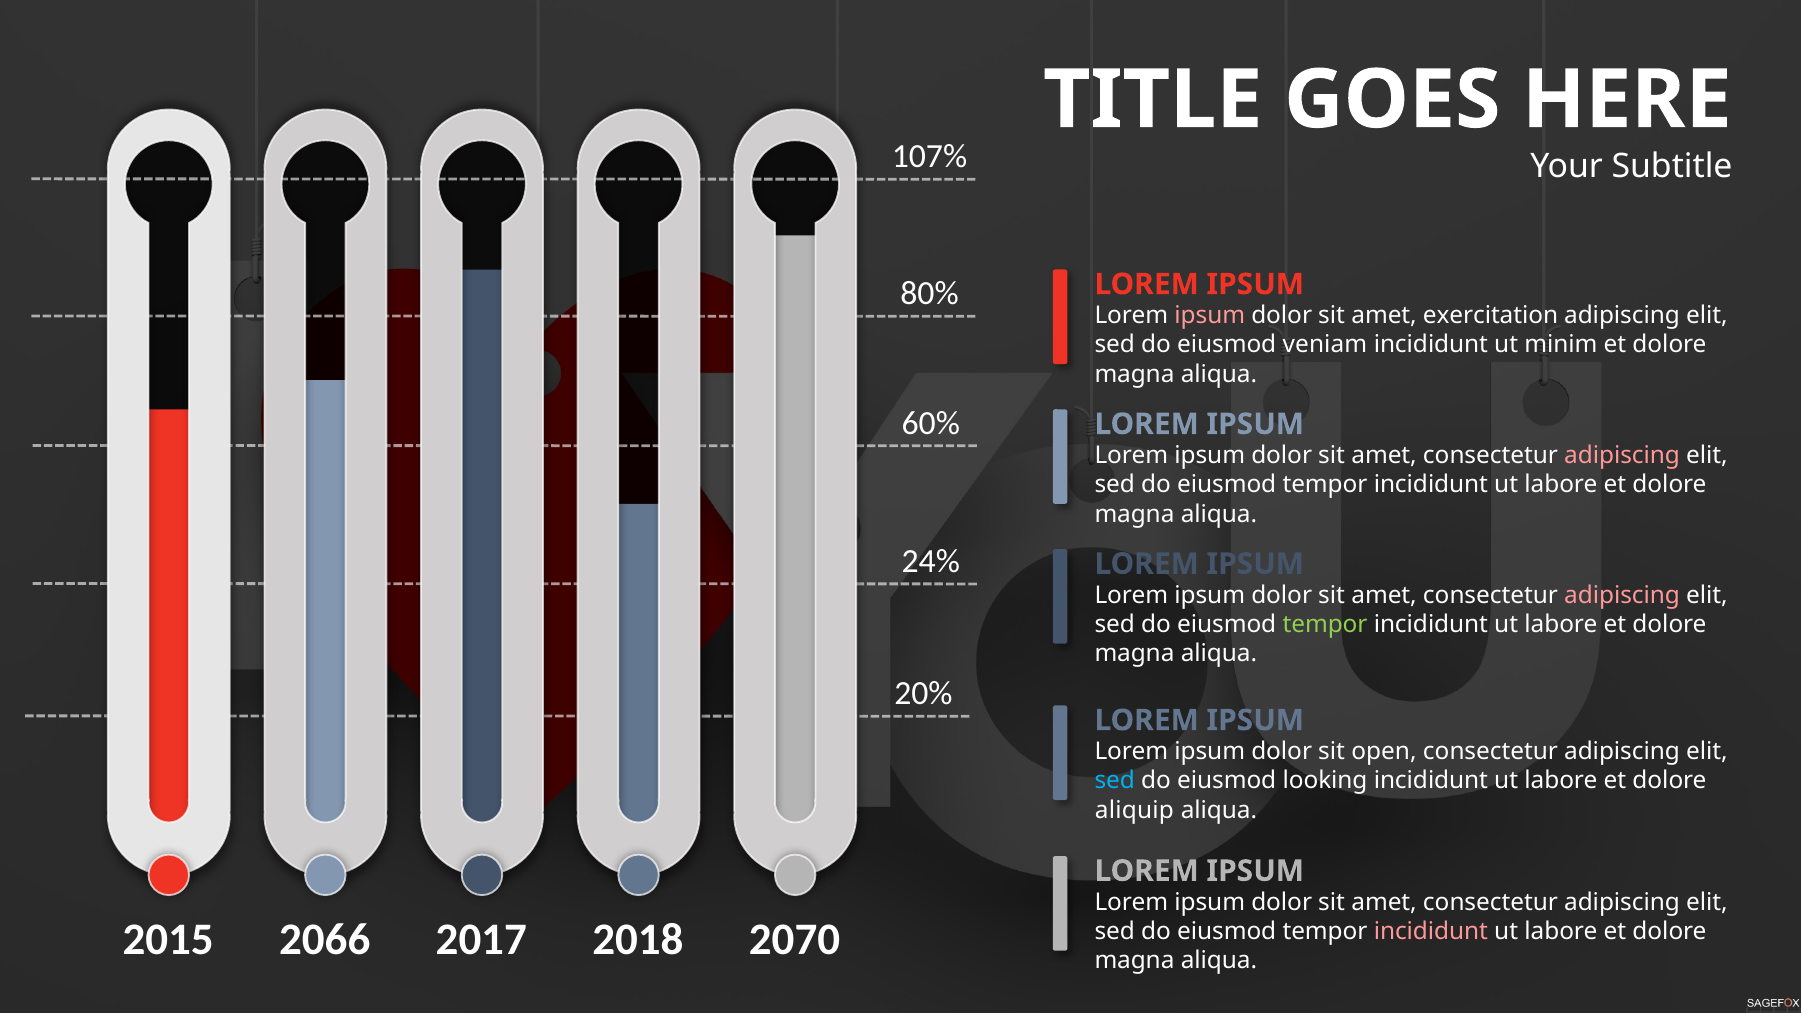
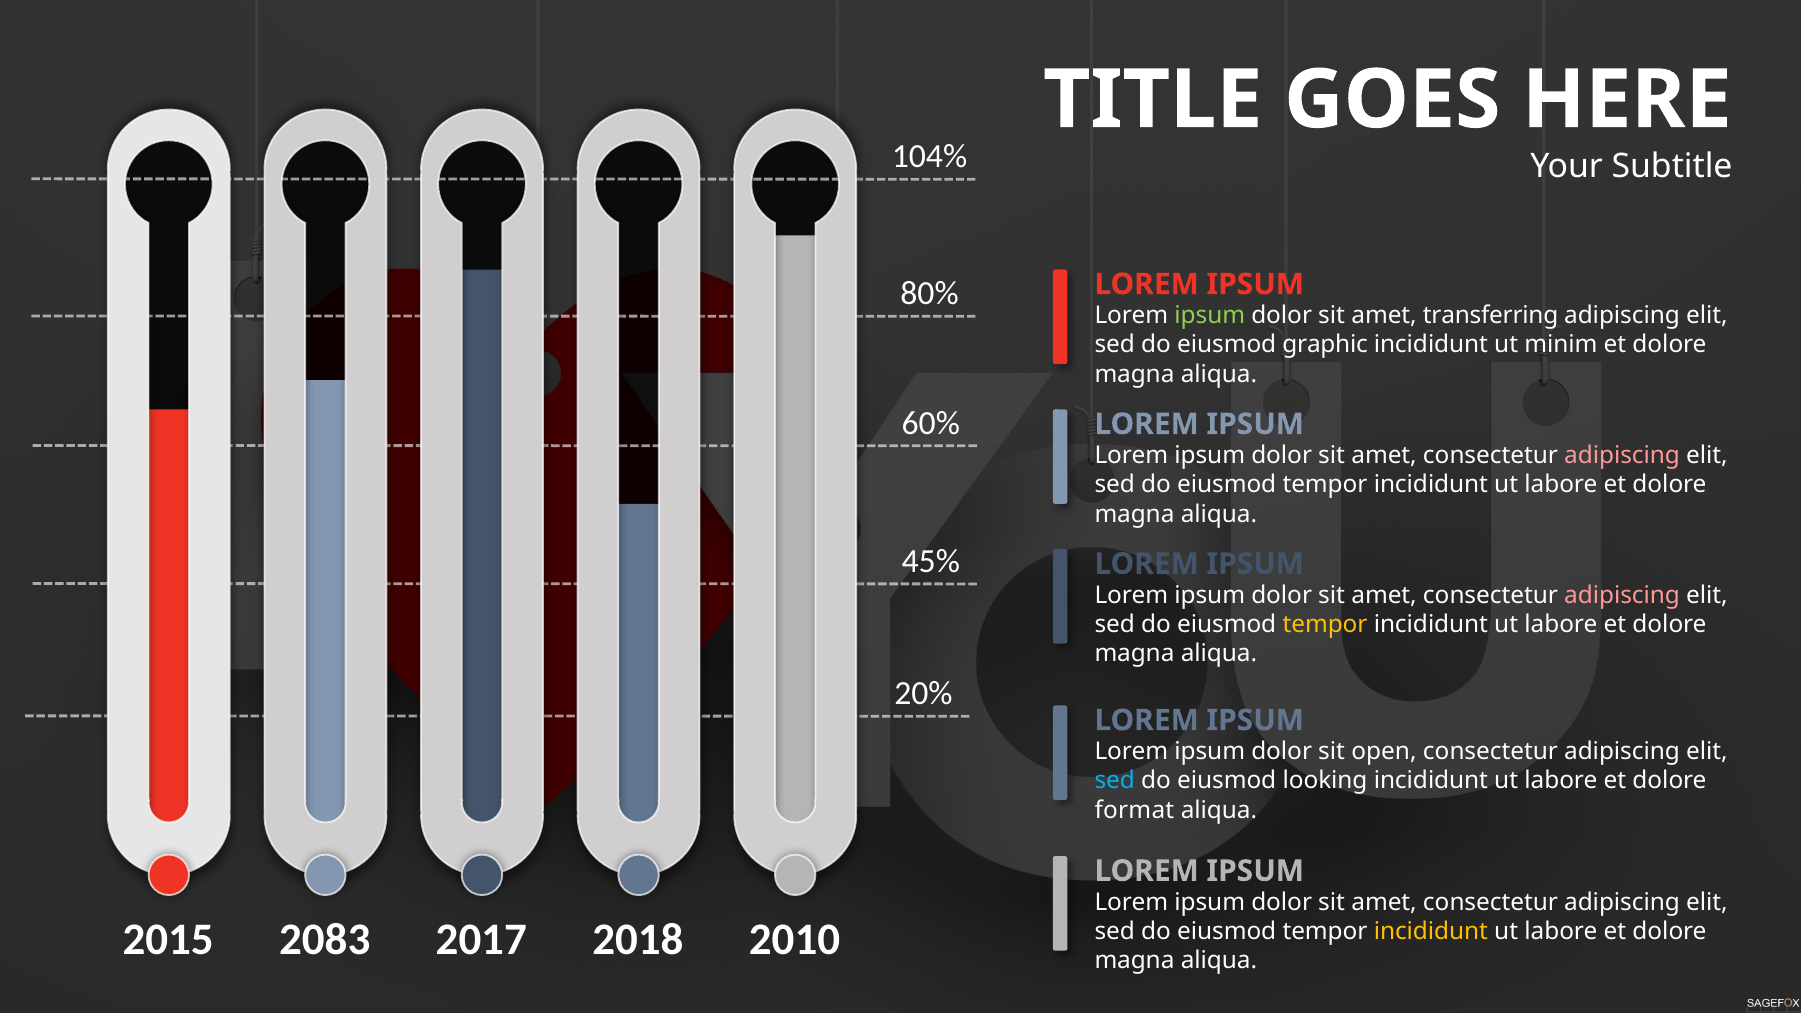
107%: 107% -> 104% (929, 157)
ipsum colour: pink -> light green (1210, 316)
exercitation: exercitation -> transferring (1491, 316)
veniam: veniam -> graphic (1325, 345)
24%: 24% -> 45% (931, 561)
tempor colour: light green -> yellow (1325, 625)
aliquip: aliquip -> format (1134, 810)
2066: 2066 -> 2083 (325, 940)
2070: 2070 -> 2010 (795, 940)
incididunt colour: pink -> yellow (1431, 932)
